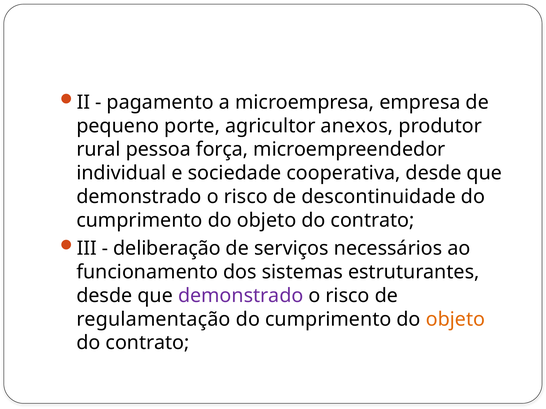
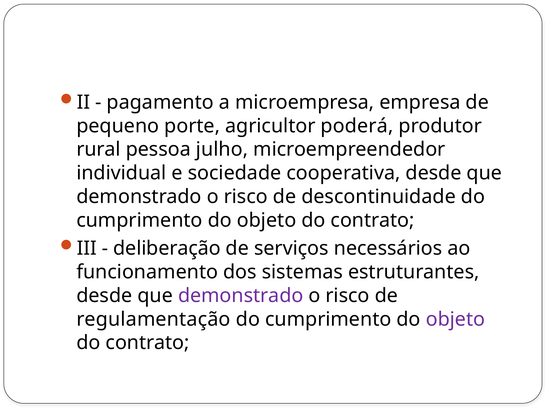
anexos: anexos -> poderá (357, 126)
força: força -> julho (222, 150)
objeto colour: orange -> purple (455, 320)
